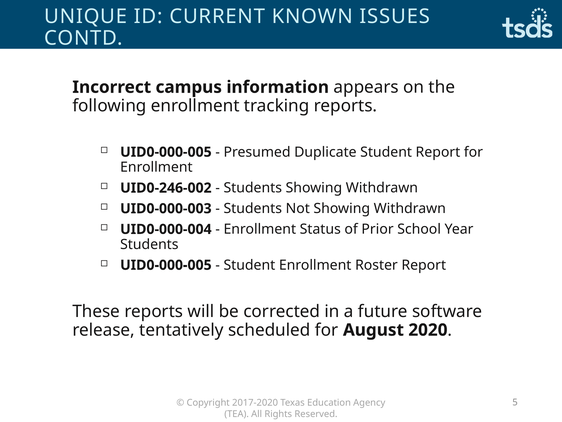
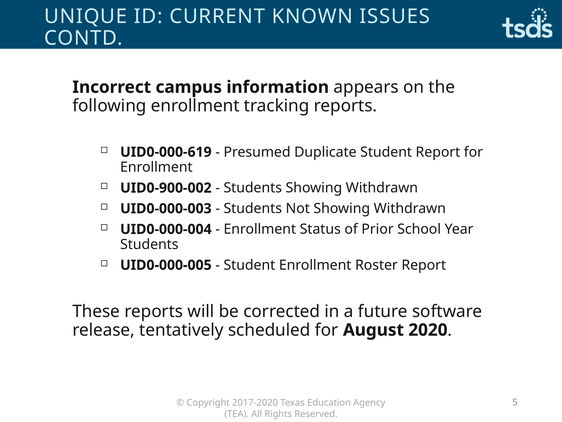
UID0-000-005: UID0-000-005 -> UID0-000-619 (166, 152)
UID0-246-002: UID0-246-002 -> UID0-900-002 (166, 188)
